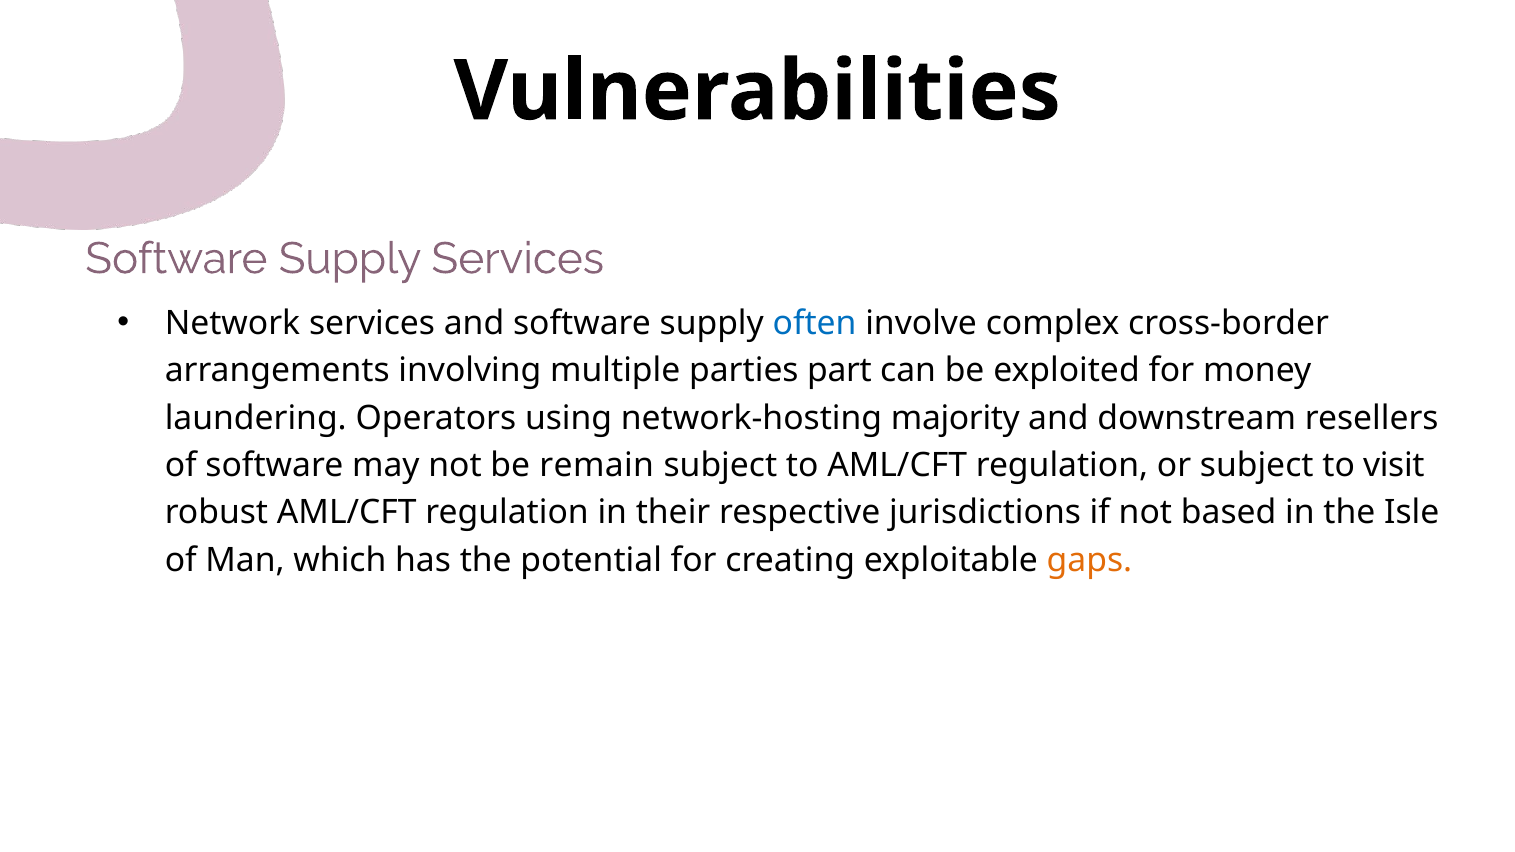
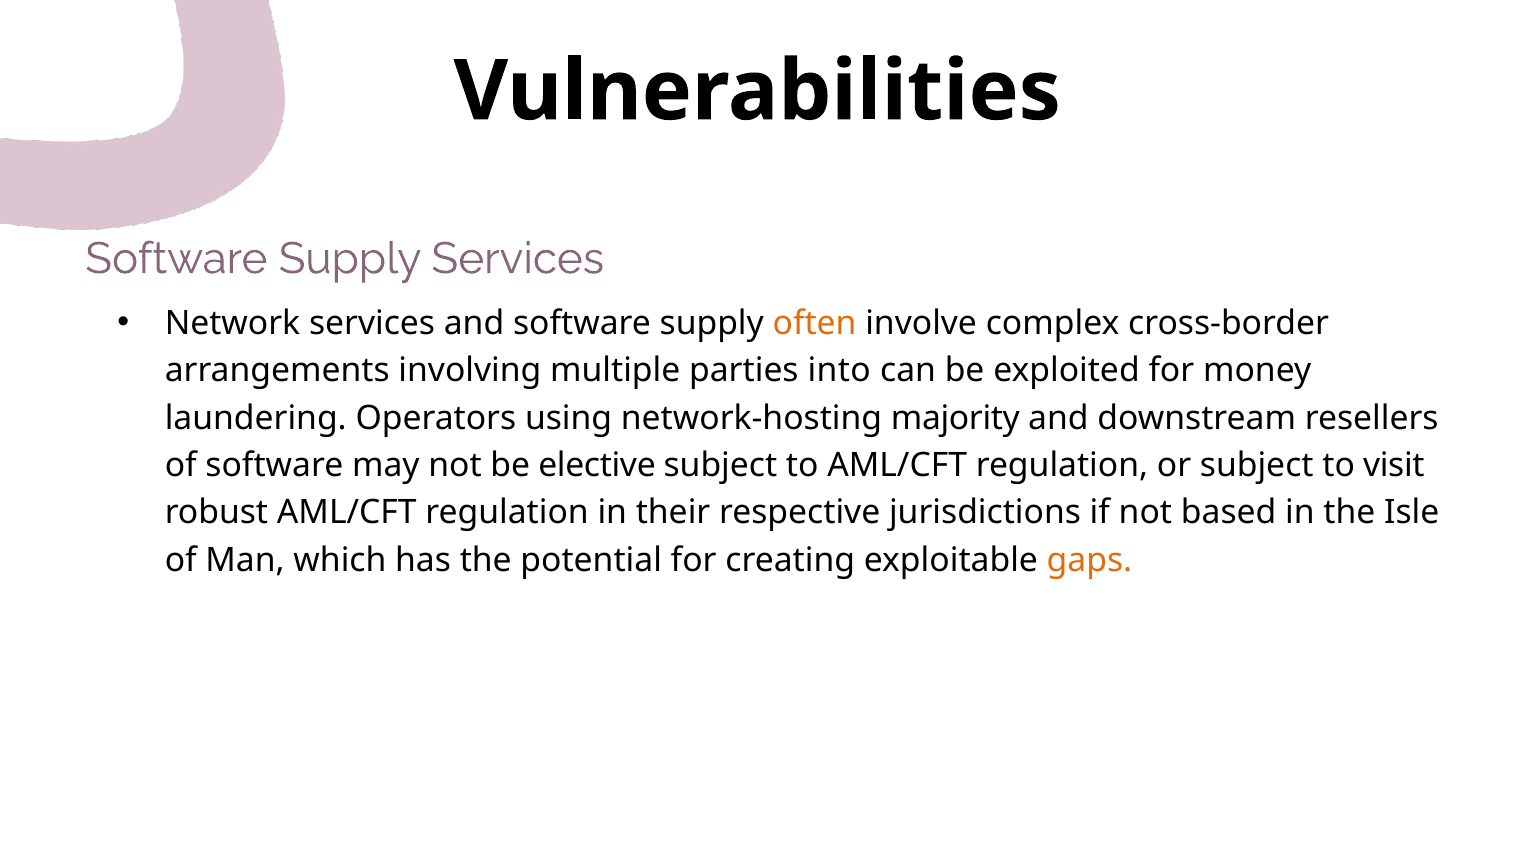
often colour: blue -> orange (815, 323)
part: part -> into (839, 371)
remain: remain -> elective (597, 466)
